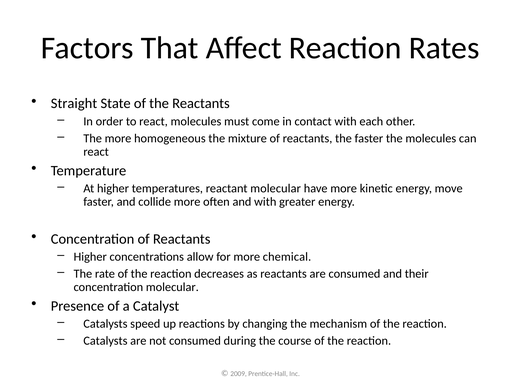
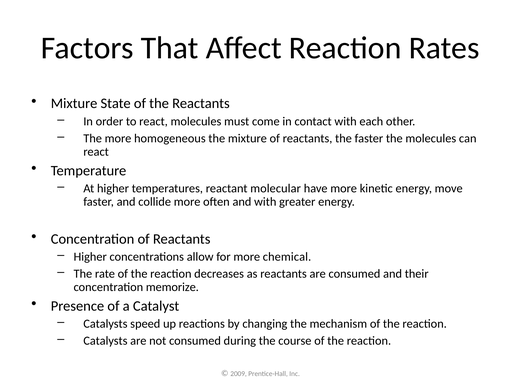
Straight: Straight -> Mixture (74, 103)
concentration molecular: molecular -> memorize (172, 287)
